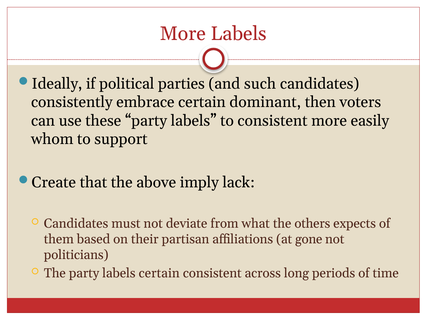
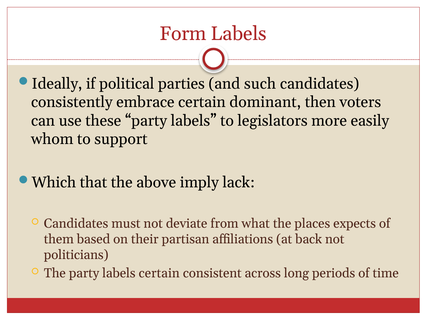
More: More -> Form (183, 34)
to consistent: consistent -> legislators (273, 121)
Create: Create -> Which (54, 183)
others: others -> places (312, 224)
gone: gone -> back (309, 239)
